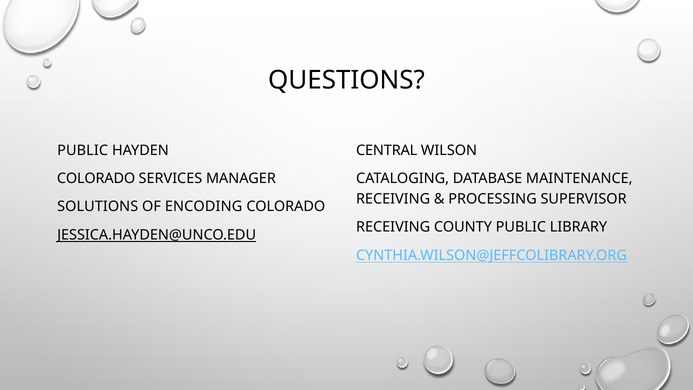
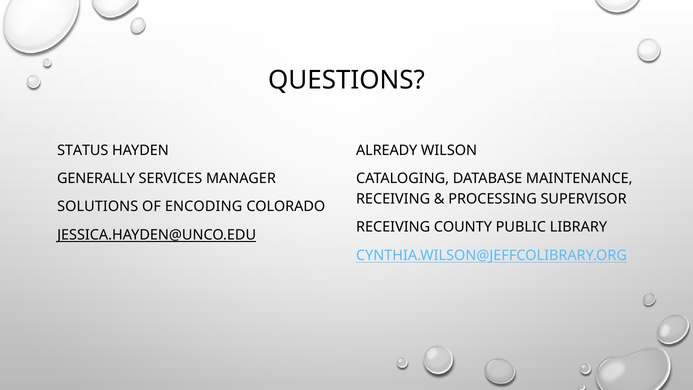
PUBLIC: PUBLIC -> STATUS (83, 150)
CENTRAL: CENTRAL -> ALREADY (387, 150)
COLORADO: COLORADO -> GENERALLY (96, 178)
